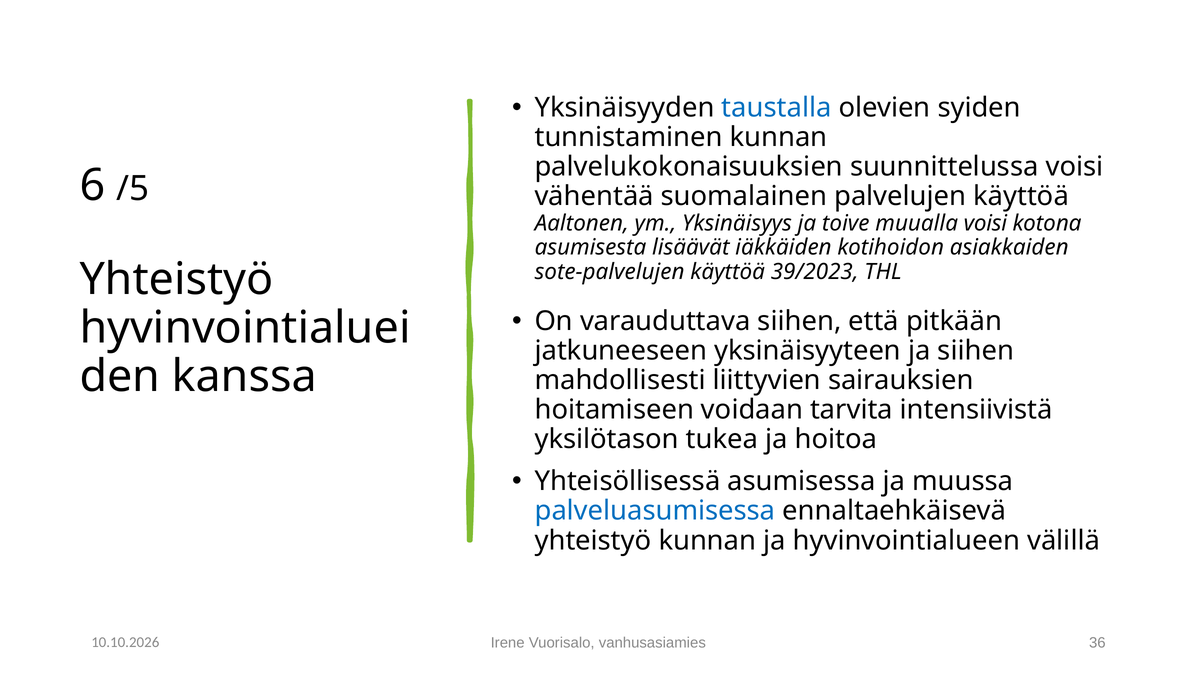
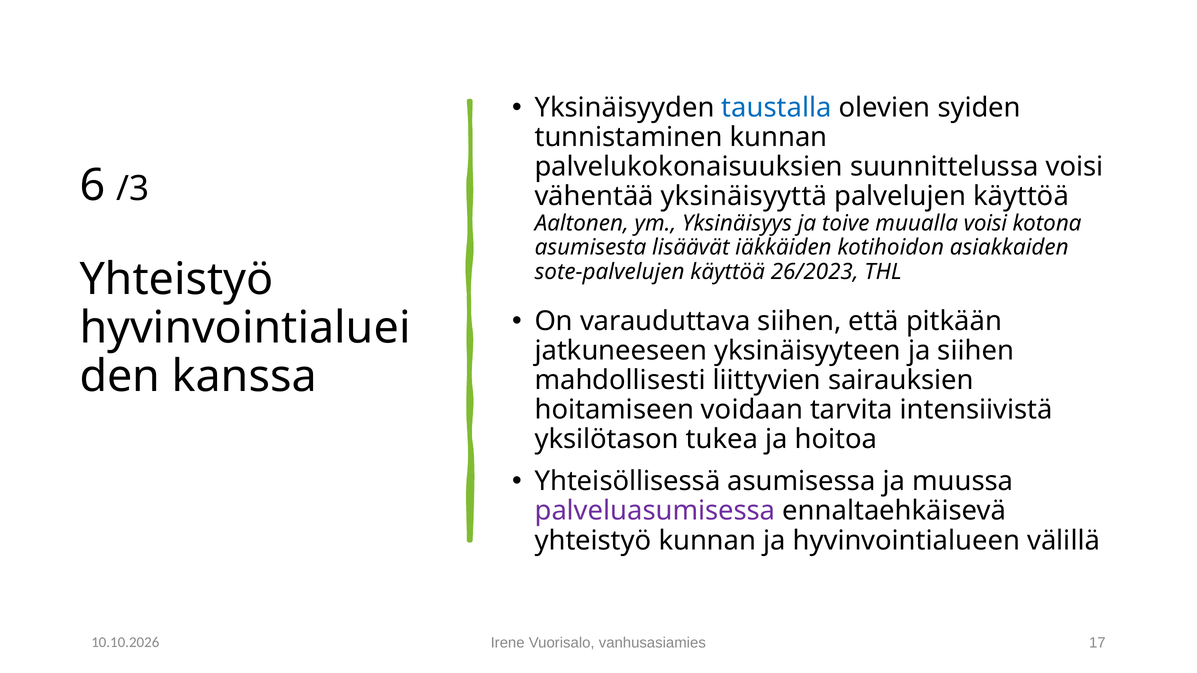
/5: /5 -> /3 (133, 189)
suomalainen: suomalainen -> yksinäisyyttä (744, 196)
39/2023: 39/2023 -> 26/2023 (815, 272)
palveluasumisessa colour: blue -> purple (655, 511)
36: 36 -> 17 (1097, 643)
